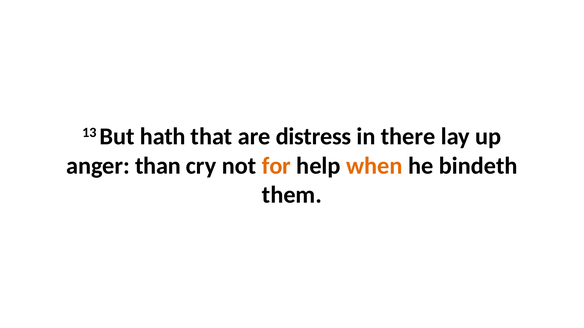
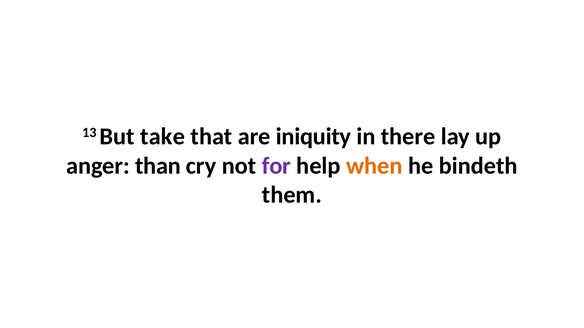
hath: hath -> take (163, 137)
distress: distress -> iniquity (314, 137)
for colour: orange -> purple (276, 166)
